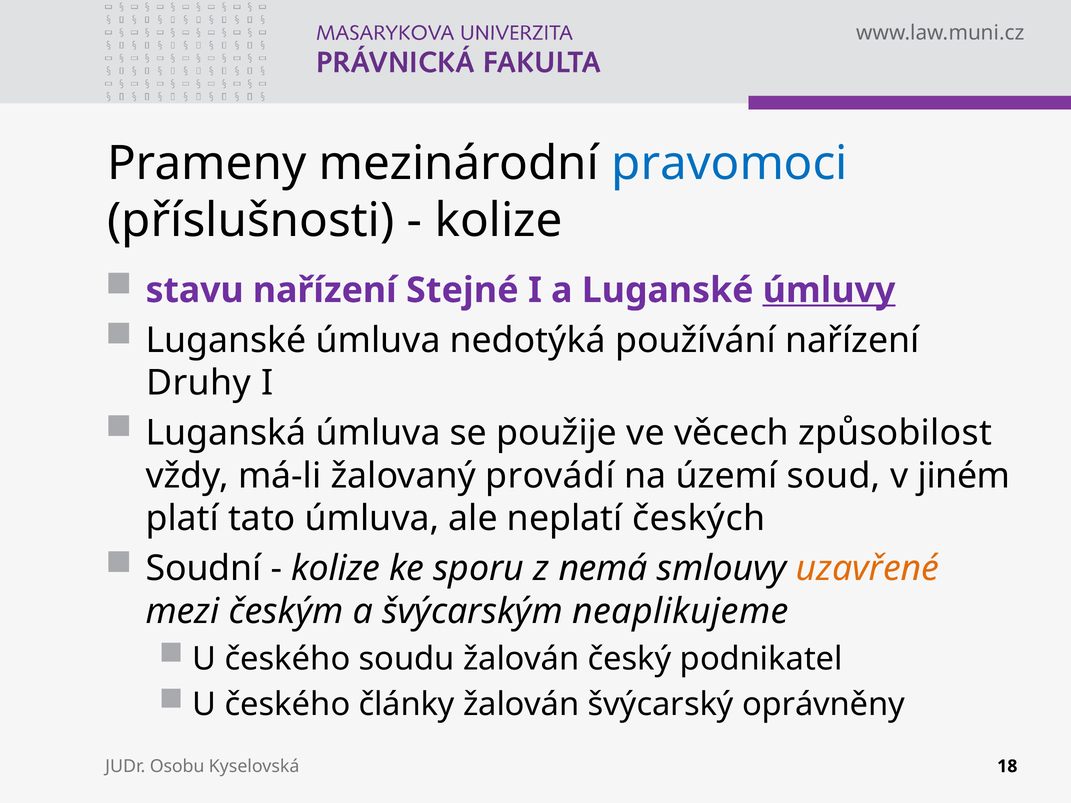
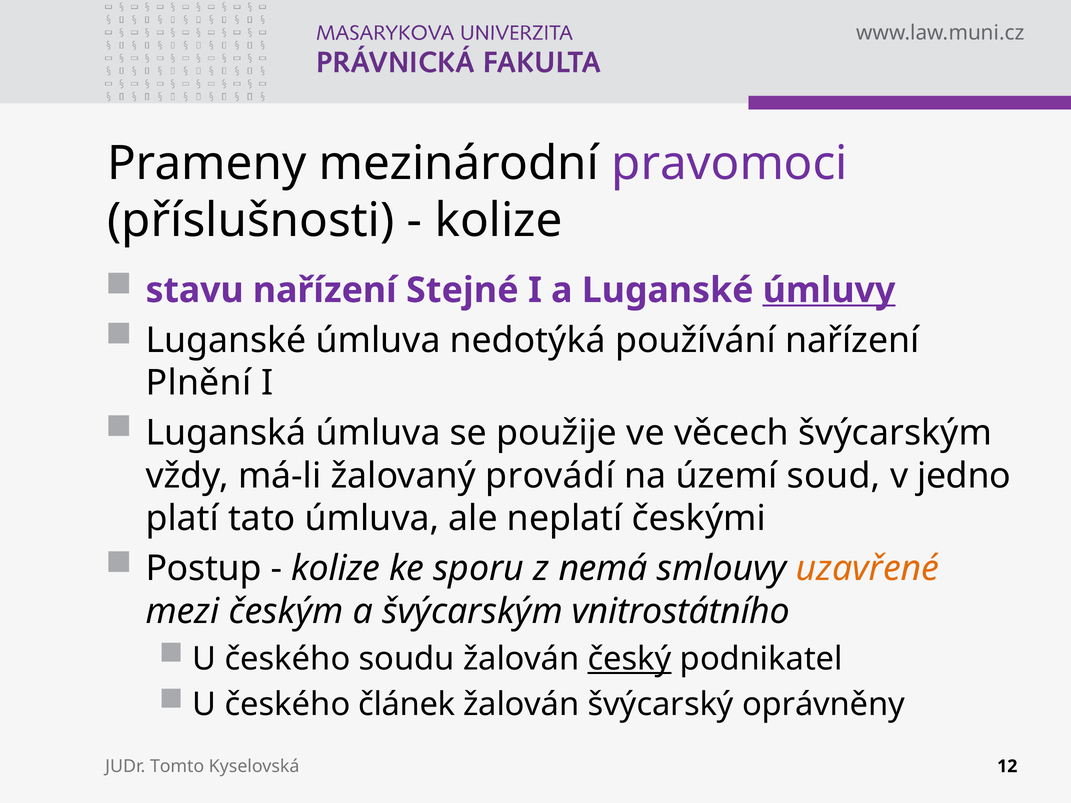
pravomoci colour: blue -> purple (730, 164)
Druhy: Druhy -> Plnění (199, 383)
věcech způsobilost: způsobilost -> švýcarským (895, 433)
jiném: jiném -> jedno (964, 476)
českých: českých -> českými (699, 519)
Soudní: Soudní -> Postup (204, 569)
neaplikujeme: neaplikujeme -> vnitrostátního (681, 612)
český underline: none -> present (630, 659)
články: články -> článek (407, 705)
Osobu: Osobu -> Tomto (177, 766)
18: 18 -> 12 (1007, 766)
